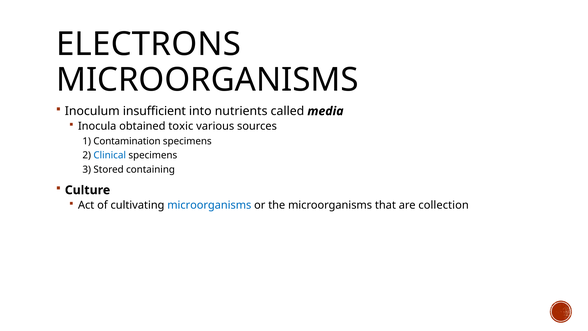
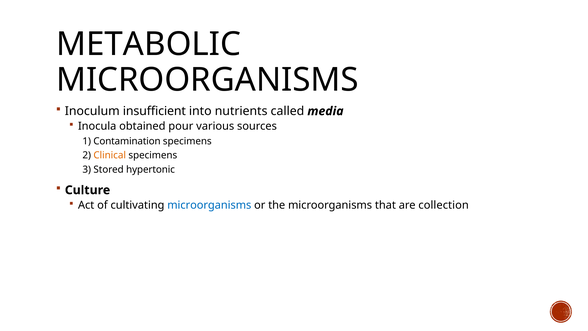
ELECTRONS: ELECTRONS -> METABOLIC (149, 44)
toxic: toxic -> pour (181, 126)
Clinical colour: blue -> orange (110, 155)
containing: containing -> hypertonic (151, 170)
